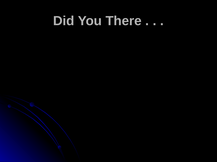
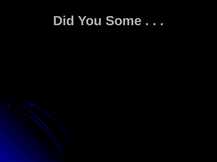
There: There -> Some (124, 21)
